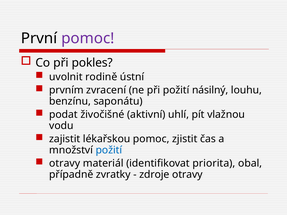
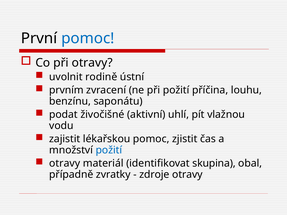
pomoc colour: purple -> blue (88, 38)
při pokles: pokles -> otravy (92, 63)
násilný: násilný -> příčina (210, 90)
priorita: priorita -> skupina (214, 164)
